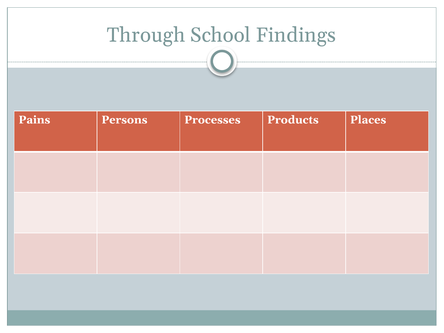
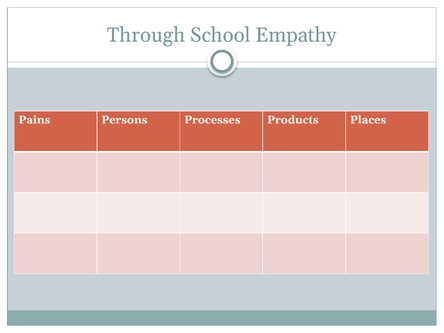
Findings: Findings -> Empathy (296, 35)
